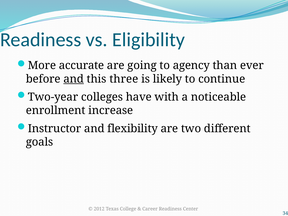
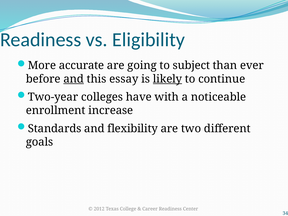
agency: agency -> subject (191, 65)
three: three -> essay (124, 79)
likely underline: none -> present (168, 79)
Instructor: Instructor -> Standards (55, 129)
